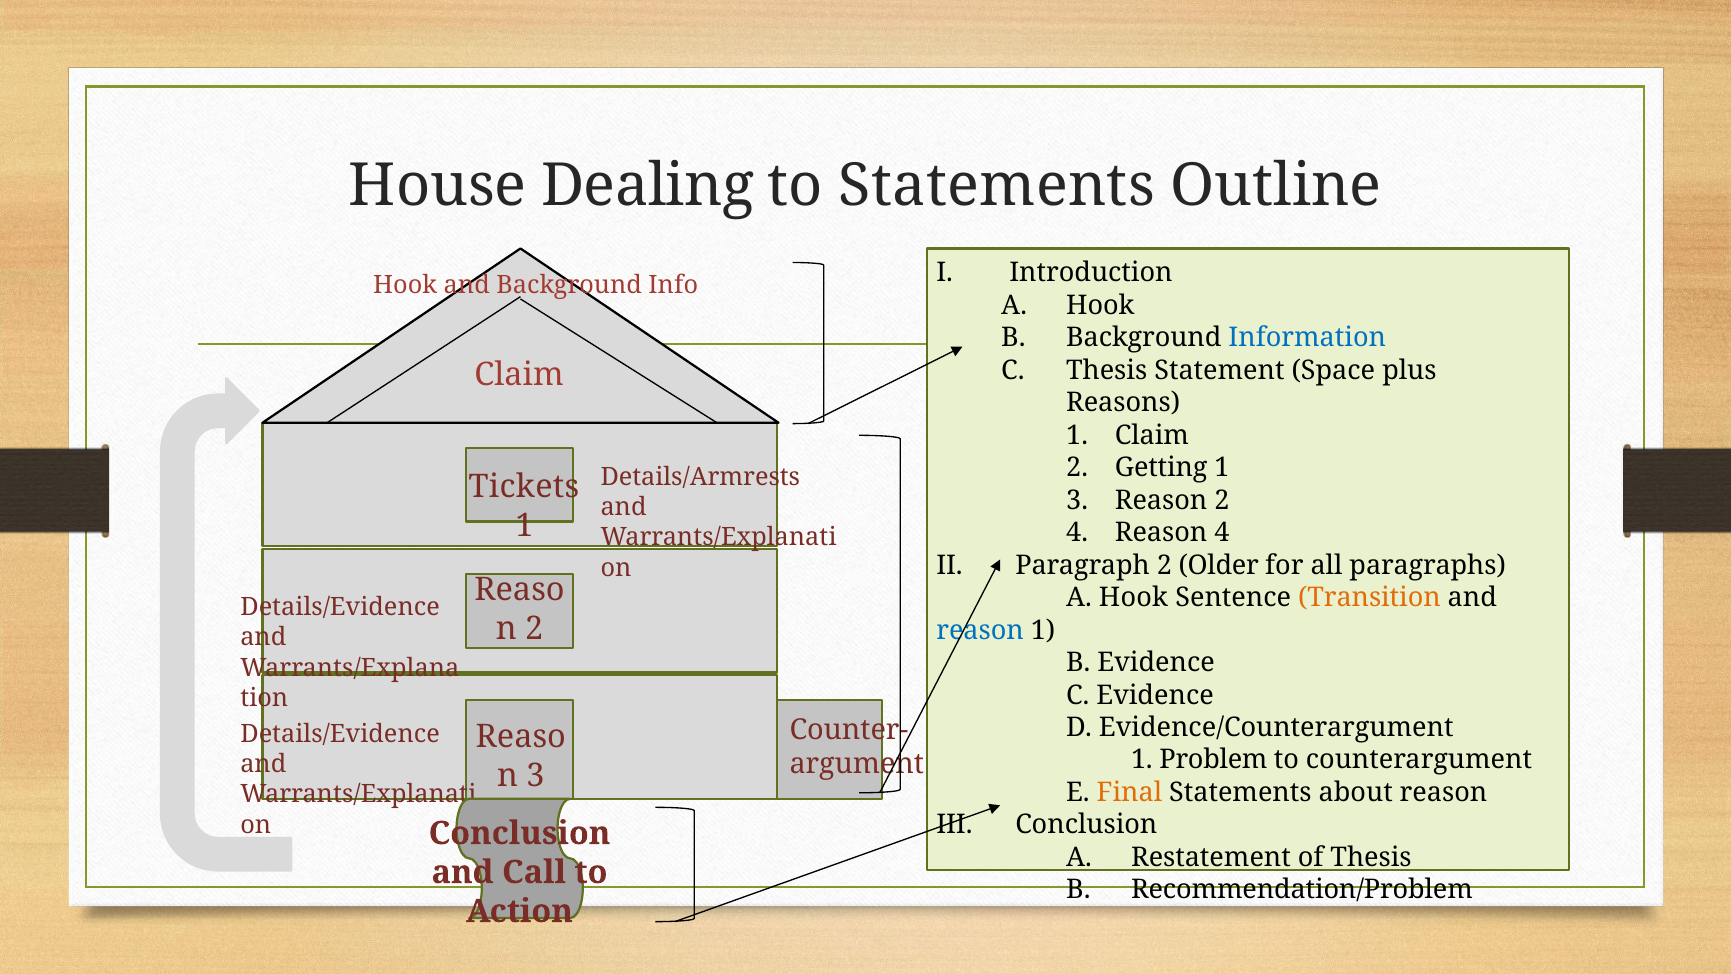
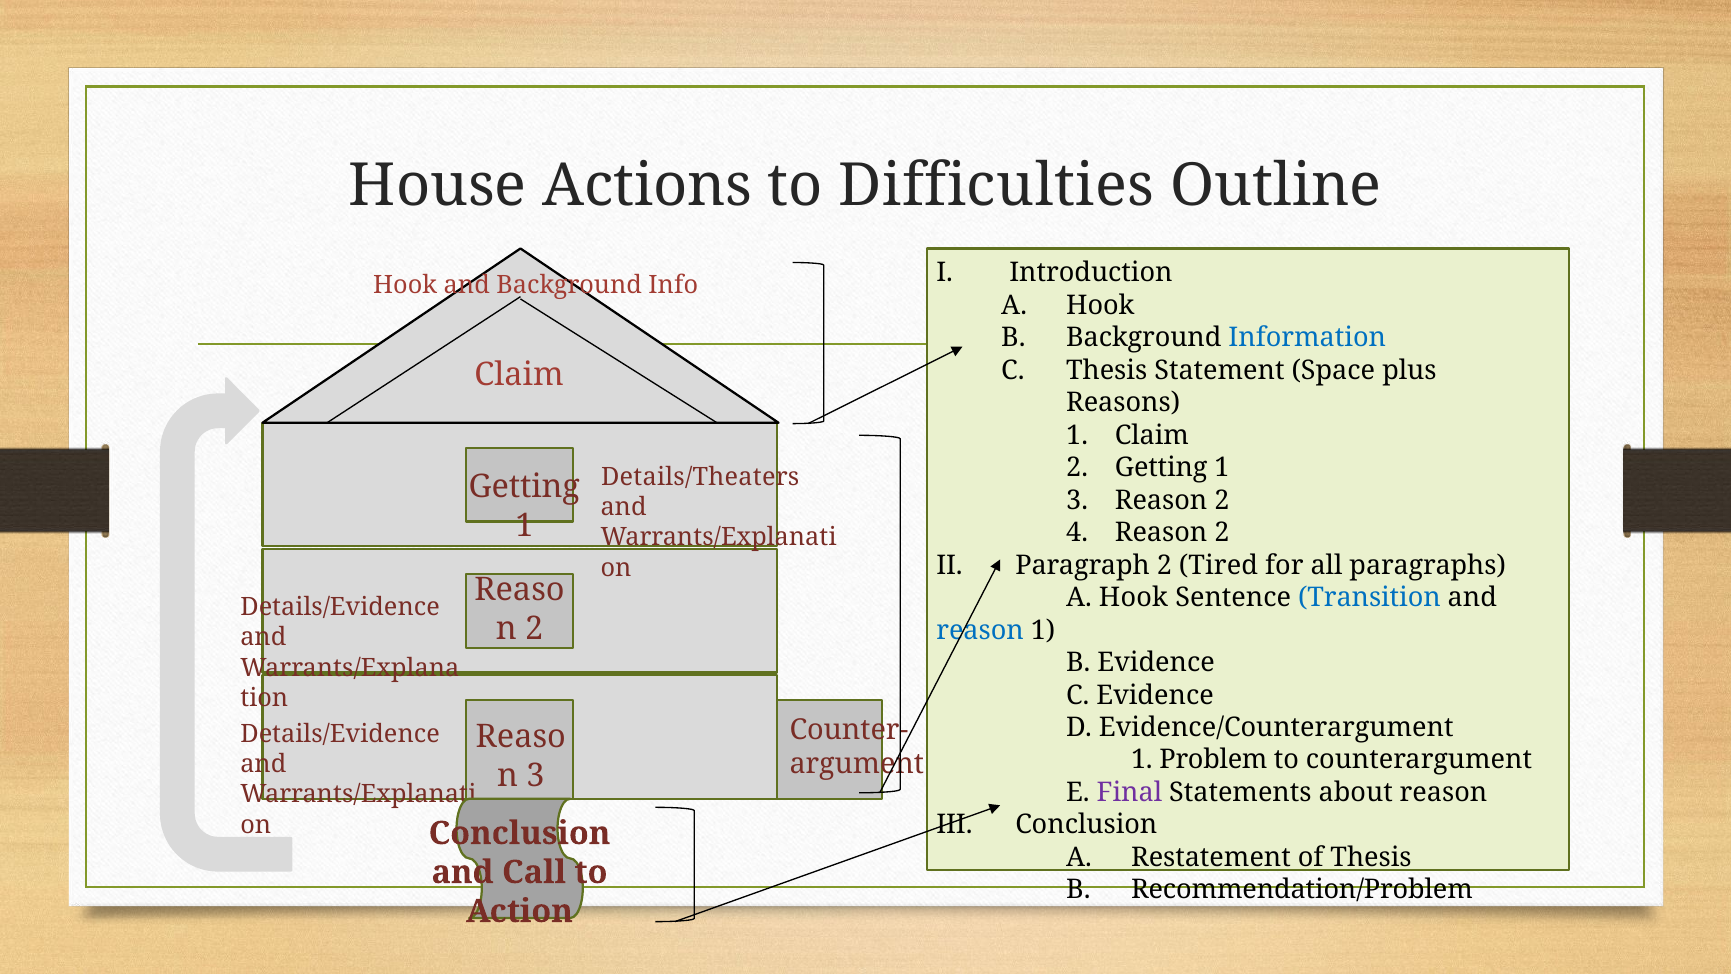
Dealing: Dealing -> Actions (647, 186)
to Statements: Statements -> Difficulties (997, 186)
Details/Armrests: Details/Armrests -> Details/Theaters (700, 477)
Tickets: Tickets -> Getting (524, 486)
4: 4 -> 2 (1222, 533)
Older: Older -> Tired (1219, 565)
Transition colour: orange -> blue (1369, 598)
Final colour: orange -> purple (1129, 792)
